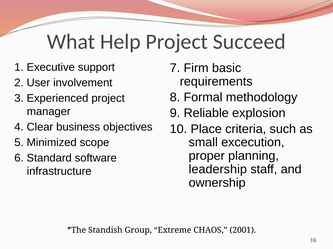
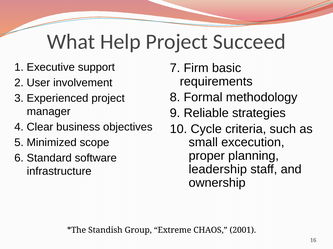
explosion: explosion -> strategies (259, 113)
Place: Place -> Cycle (206, 129)
